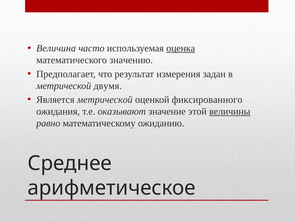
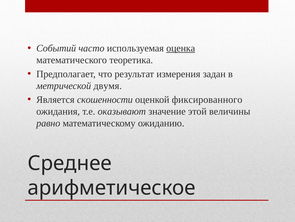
Величина: Величина -> Событий (56, 48)
значению: значению -> теоретика (131, 60)
Является метрической: метрической -> скошенности (105, 99)
величины underline: present -> none (230, 111)
